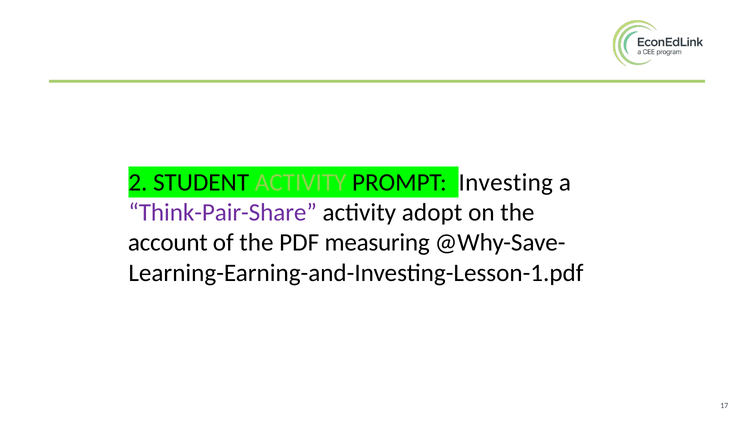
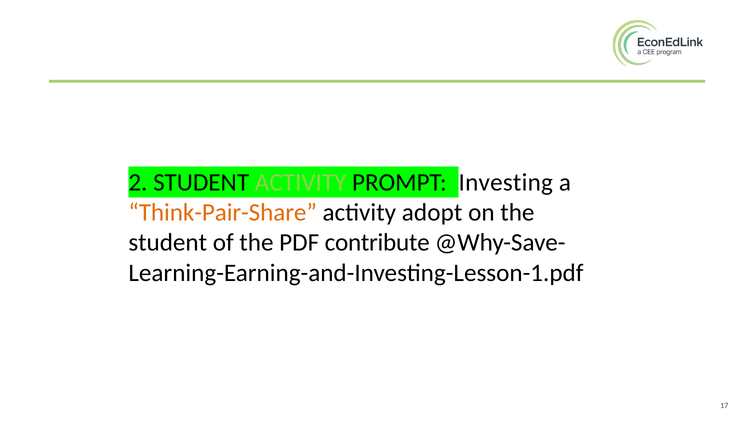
Think-Pair-Share colour: purple -> orange (223, 212)
account: account -> student (168, 243)
measuring: measuring -> contribute (377, 243)
